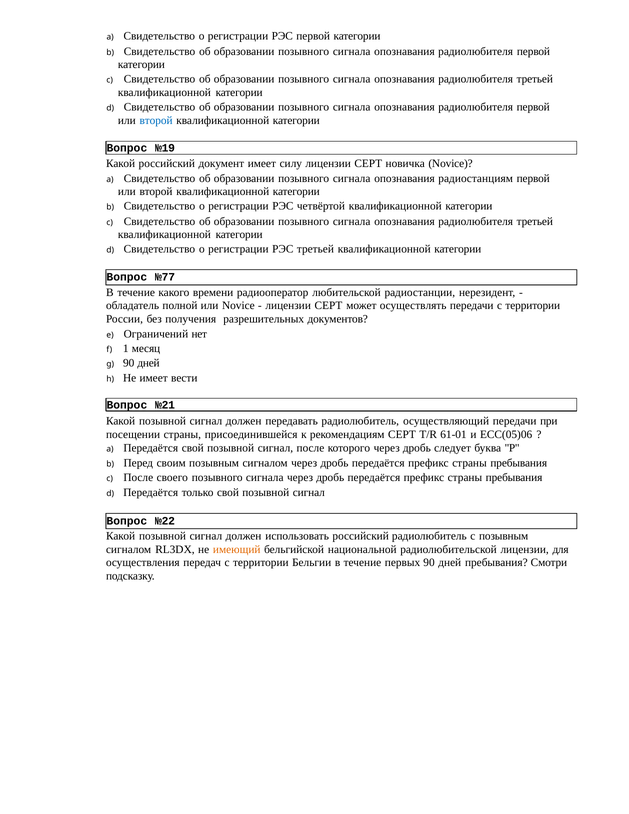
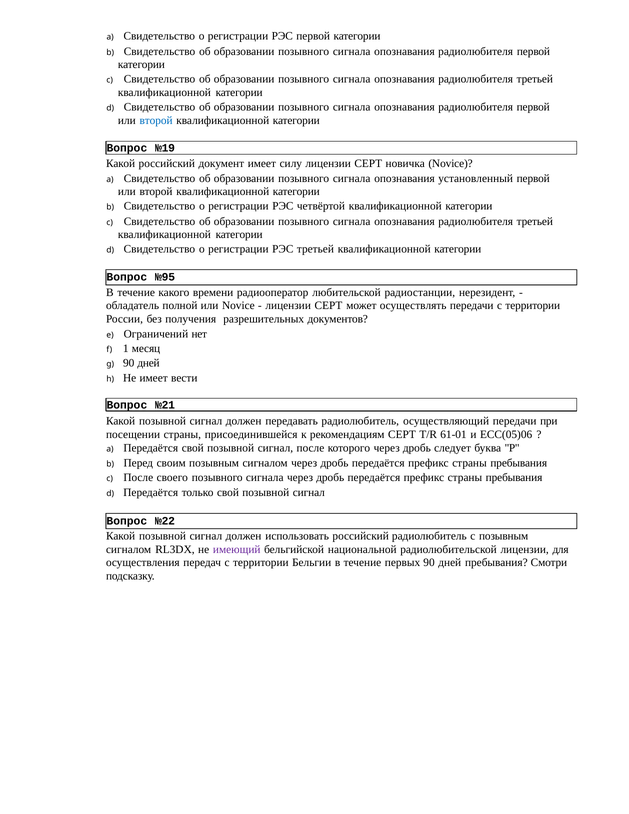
радиостанциям: радиостанциям -> установленный (476, 178)
№77: №77 -> №95 (165, 277)
имеющий colour: orange -> purple (237, 549)
